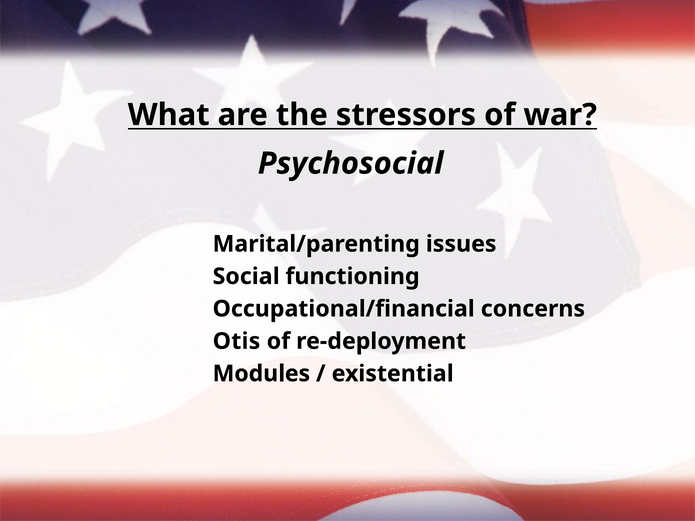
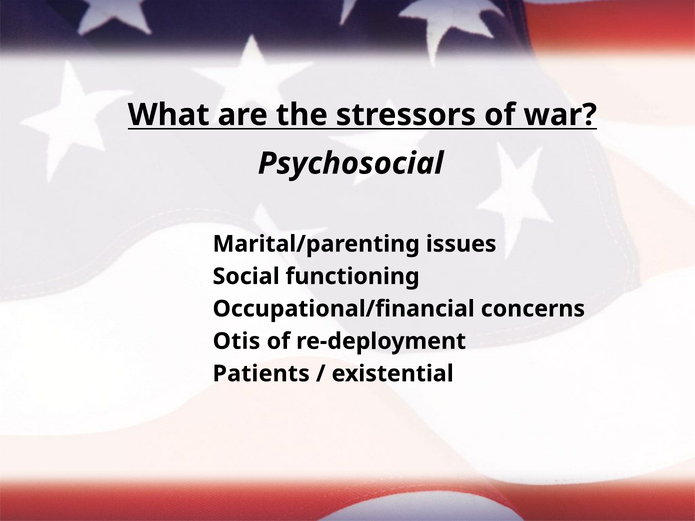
Modules: Modules -> Patients (261, 374)
